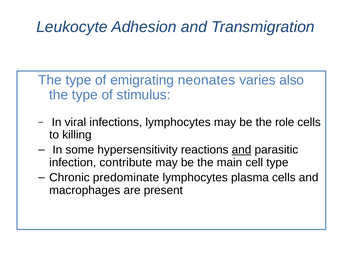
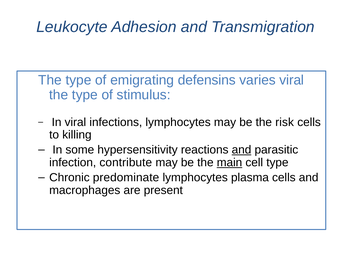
neonates: neonates -> defensins (207, 80)
varies also: also -> viral (292, 80)
role: role -> risk (285, 122)
main underline: none -> present (230, 162)
